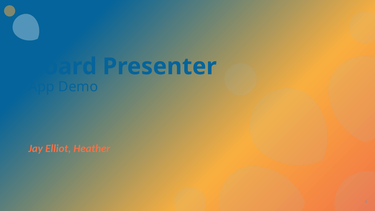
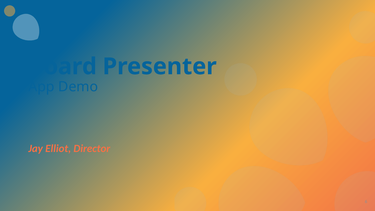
Heather: Heather -> Director (92, 148)
